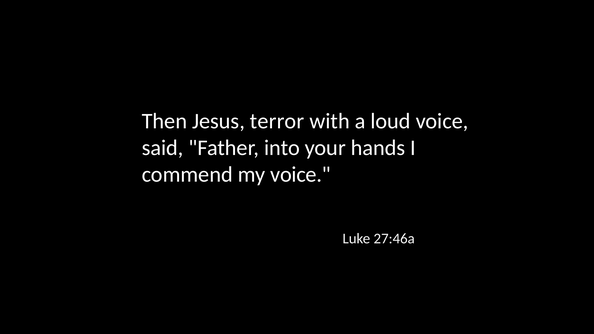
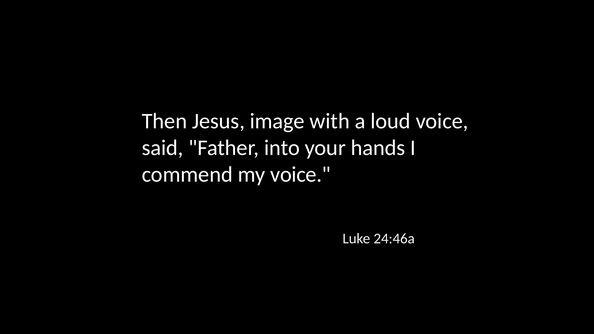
terror: terror -> image (277, 121)
27:46a: 27:46a -> 24:46a (394, 239)
